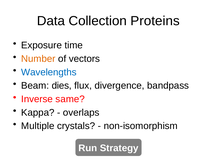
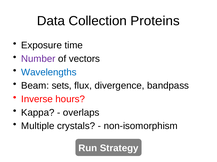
Number colour: orange -> purple (38, 59)
dies: dies -> sets (62, 86)
same: same -> hours (70, 100)
